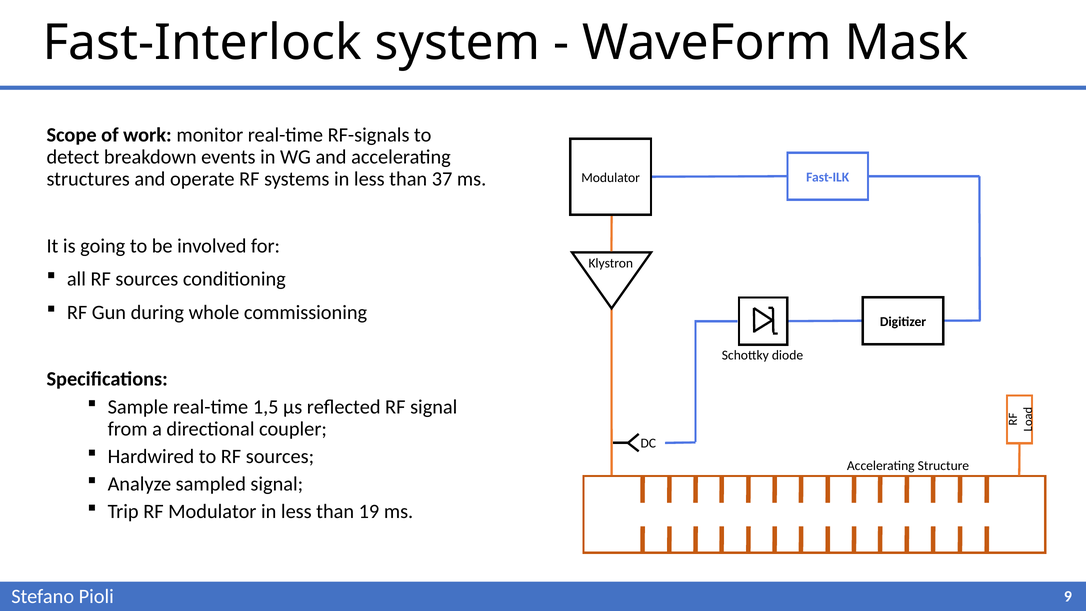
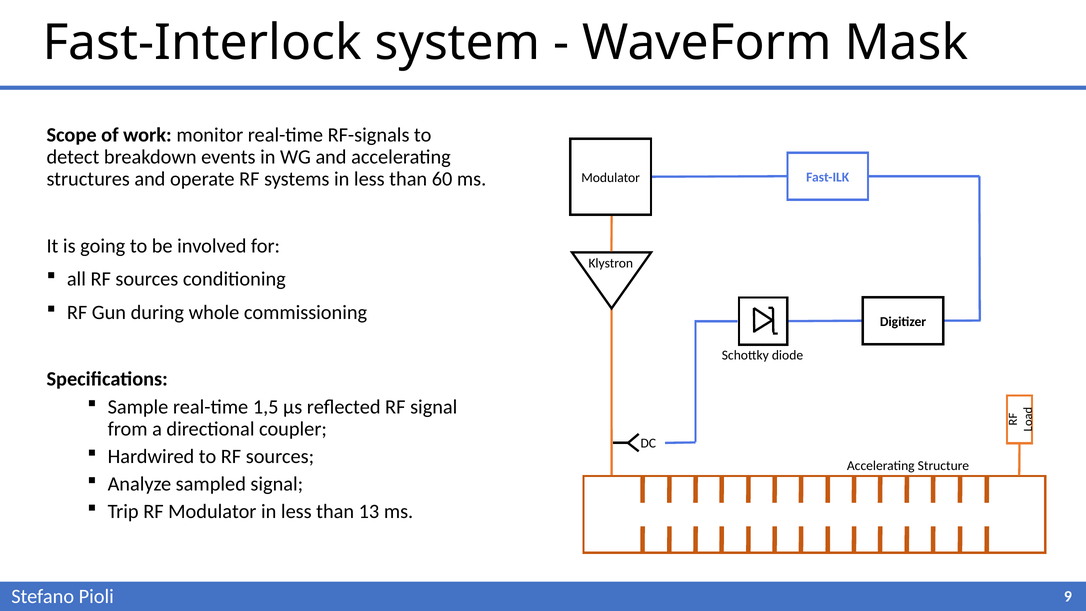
37: 37 -> 60 (442, 179)
19: 19 -> 13 (369, 512)
